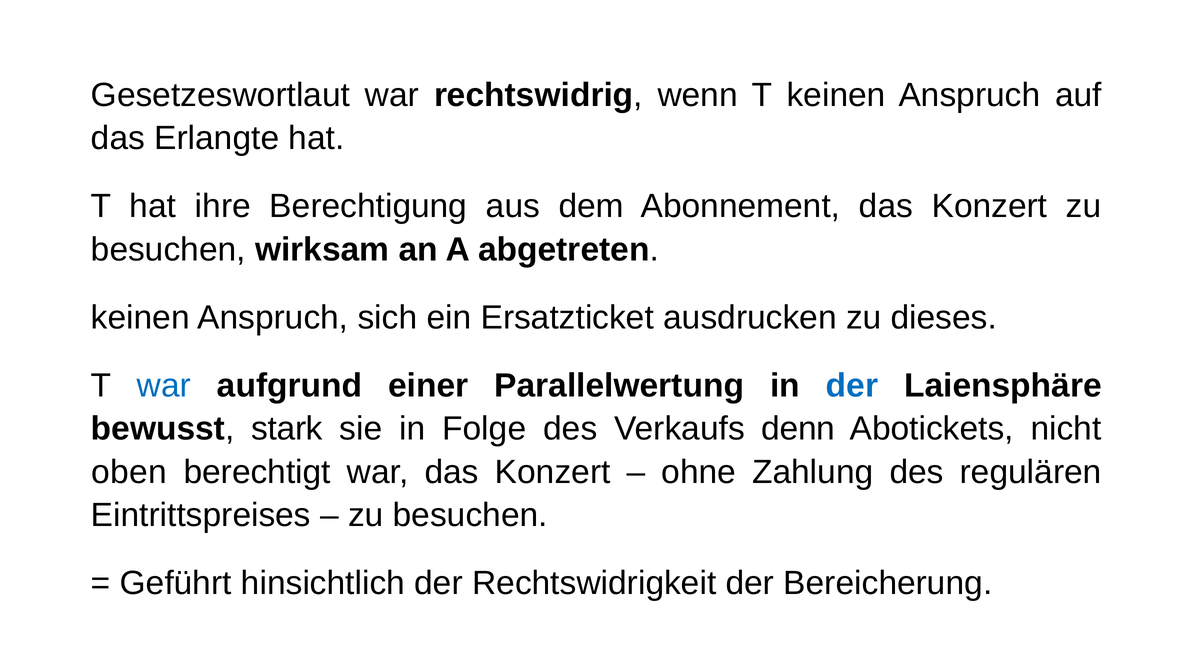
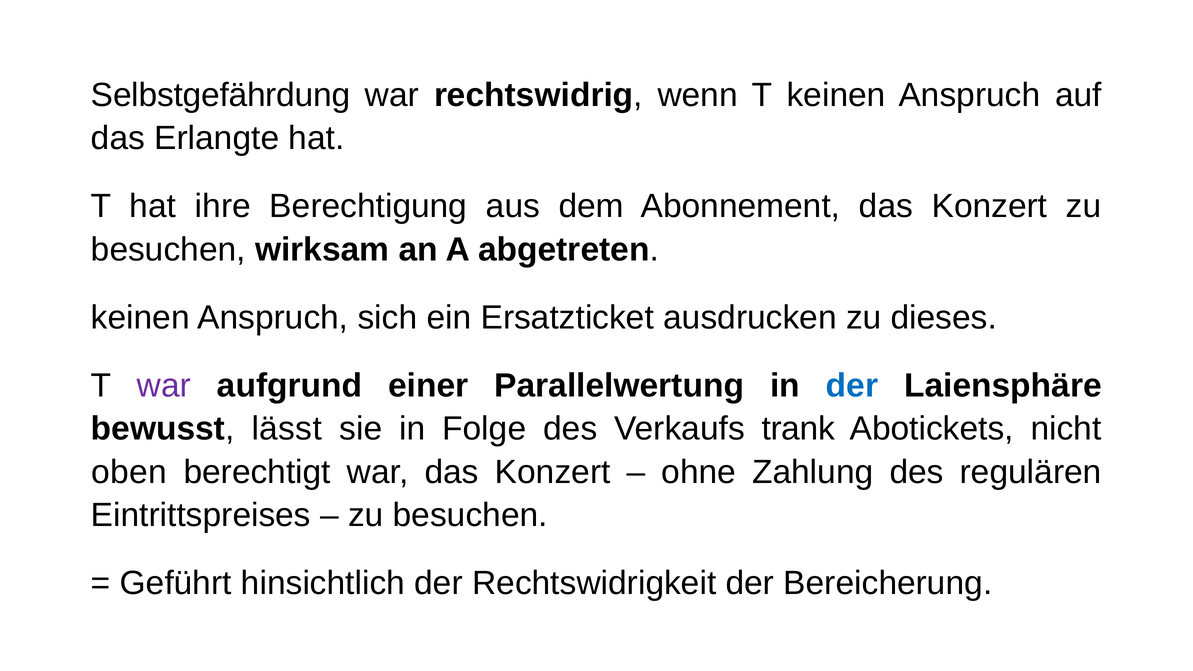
Gesetzeswortlaut: Gesetzeswortlaut -> Selbstgefährdung (221, 95)
war colour: blue -> purple (164, 386)
stark: stark -> lässt (287, 429)
denn: denn -> trank (798, 429)
